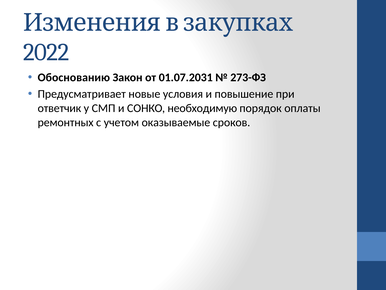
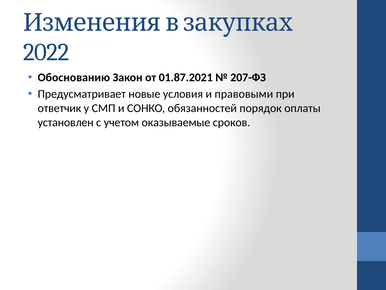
01.07.2031: 01.07.2031 -> 01.87.2021 (186, 77)
273-ФЗ: 273-ФЗ -> 207-ФЗ (248, 77)
повышение: повышение -> правовыми (244, 94)
необходимую: необходимую -> обязанностей (202, 108)
ремонтных: ремонтных -> установлен (66, 122)
